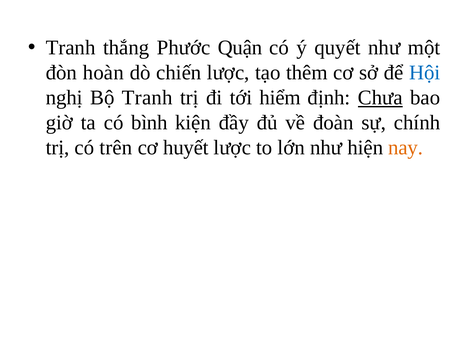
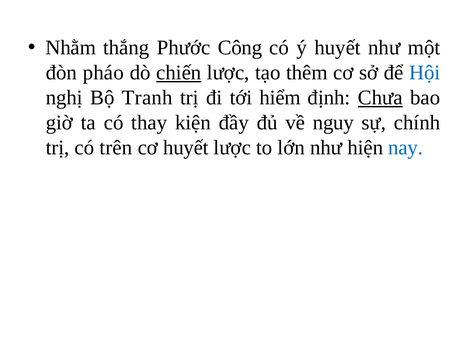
Tranh: Tranh -> Nhằm (71, 48)
Quận: Quận -> Công (240, 48)
ý quyết: quyết -> huyết (338, 48)
hoàn: hoàn -> pháo (103, 73)
chiến underline: none -> present (179, 73)
bình: bình -> thay (149, 123)
đoàn: đoàn -> nguy (333, 123)
nay colour: orange -> blue (406, 148)
